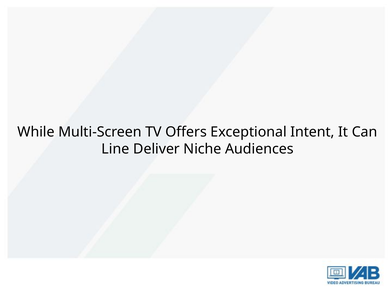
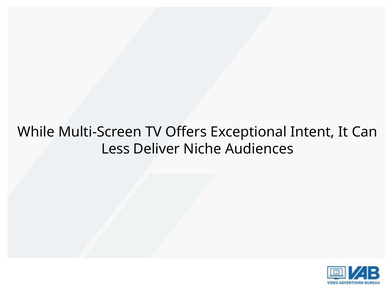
Line: Line -> Less (116, 149)
